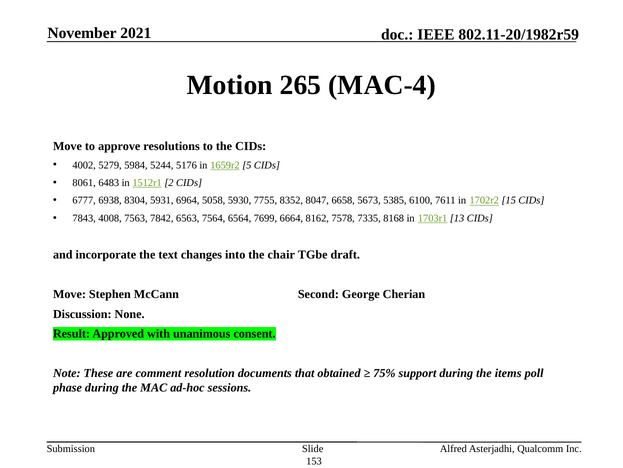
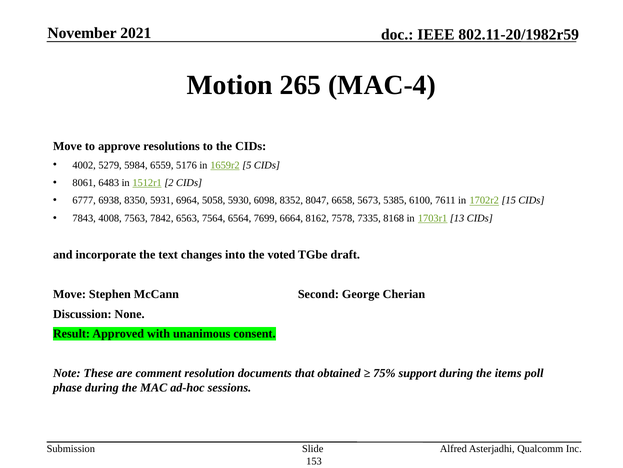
5244: 5244 -> 6559 (162, 165)
8304: 8304 -> 8350 (136, 200)
7755: 7755 -> 6098 (265, 200)
chair: chair -> voted (281, 254)
